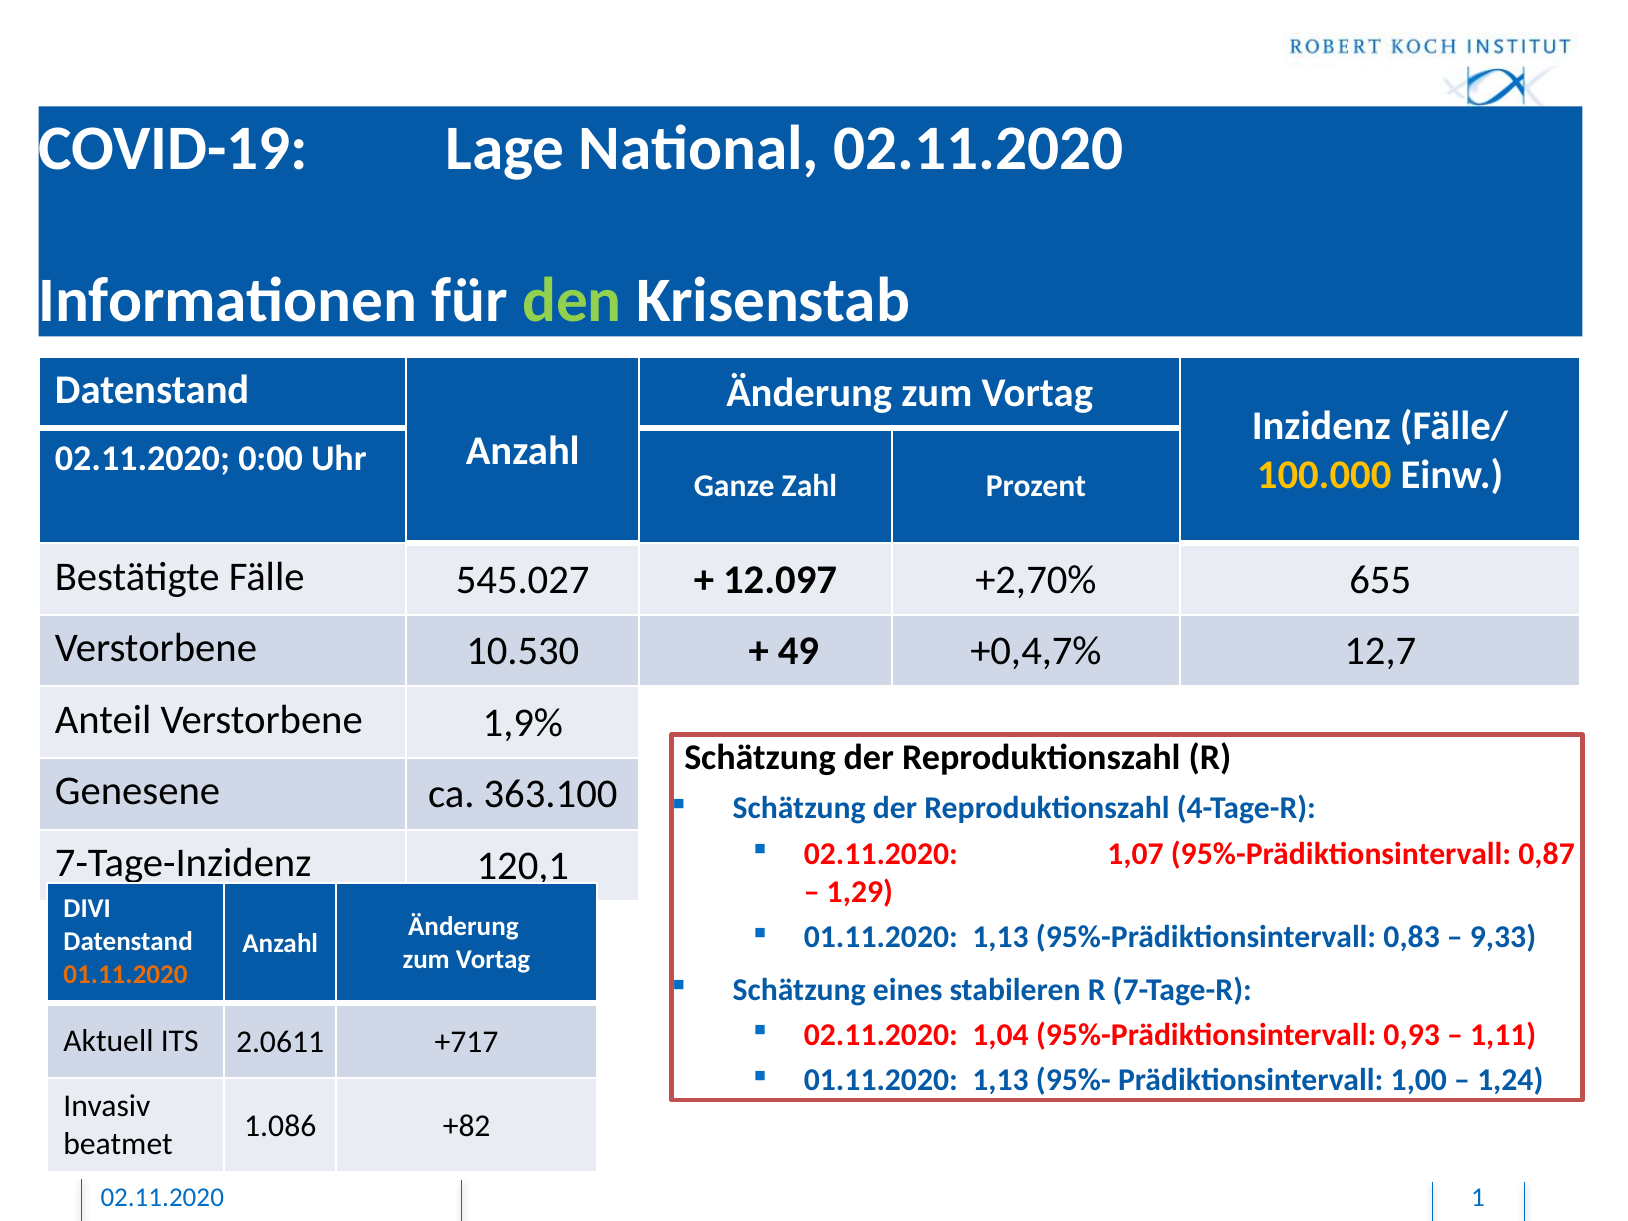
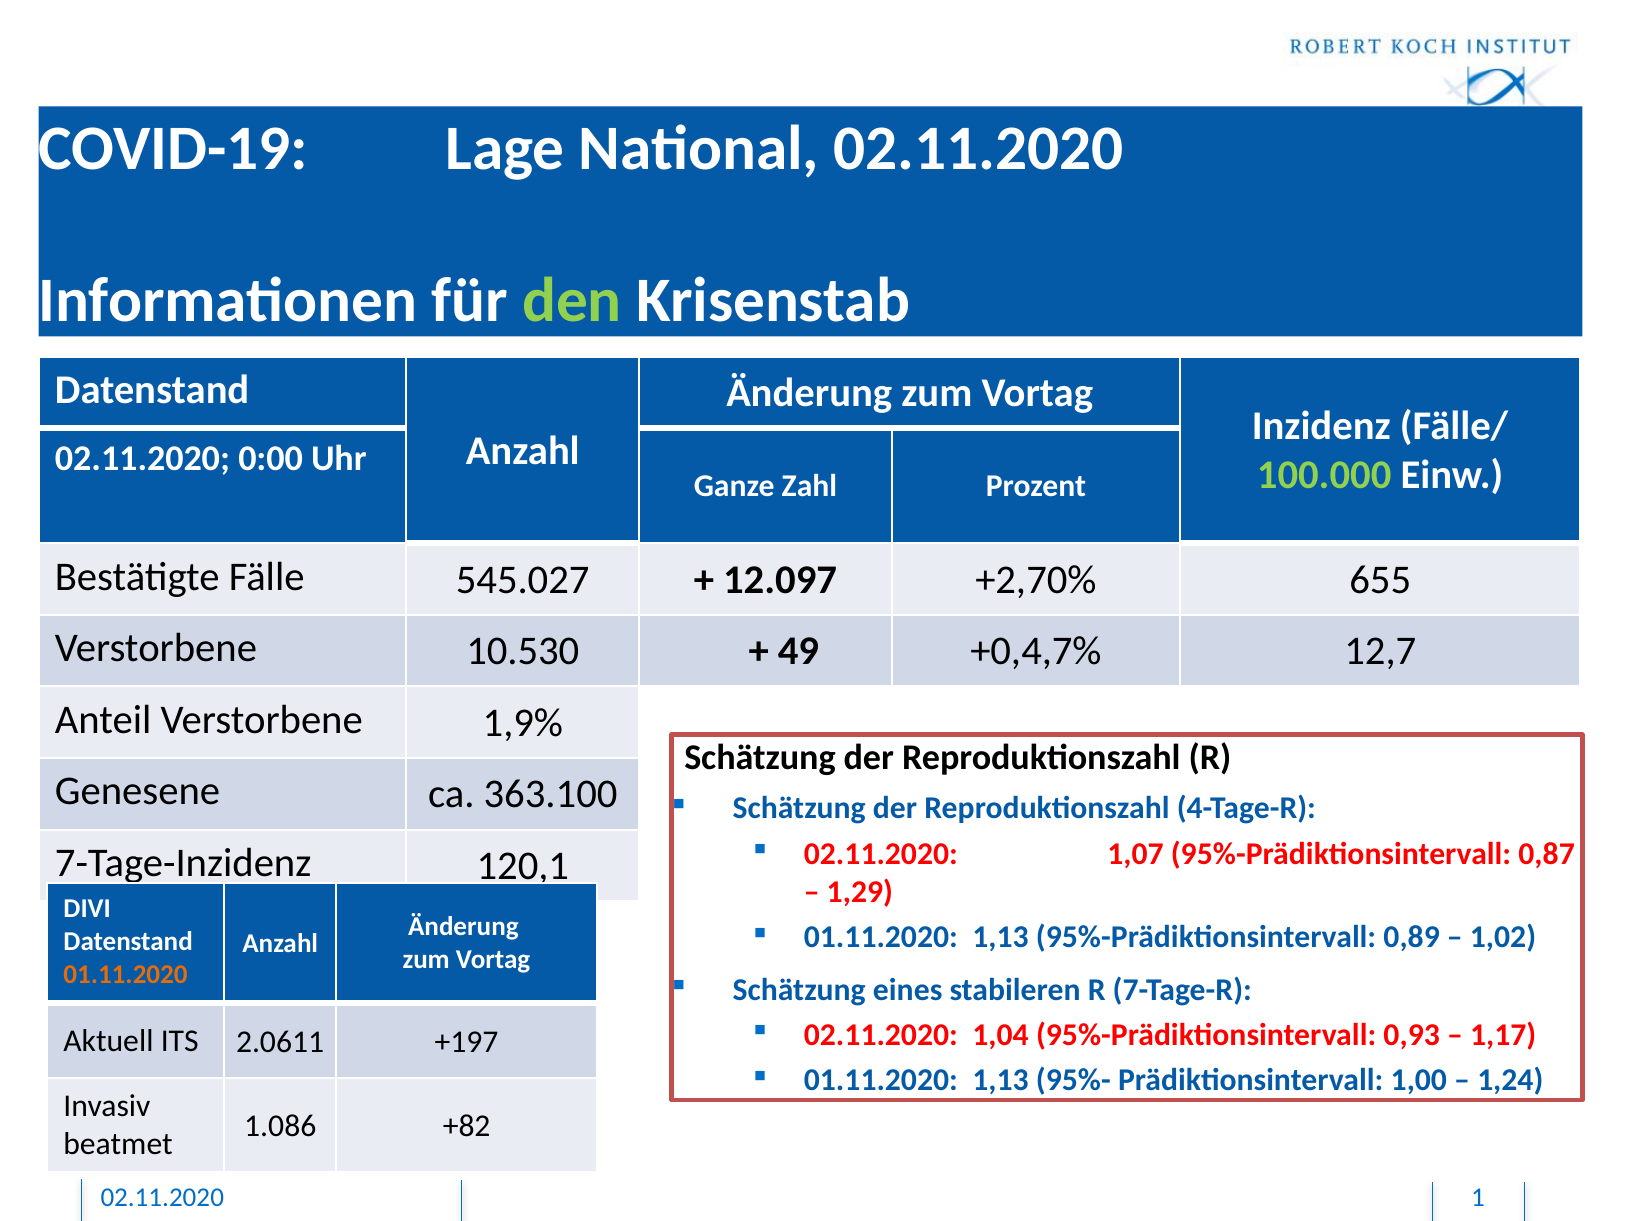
100.000 colour: yellow -> light green (1324, 475)
0,83: 0,83 -> 0,89 (1412, 937)
9,33: 9,33 -> 1,02 (1503, 937)
1,11: 1,11 -> 1,17 (1503, 1035)
+717: +717 -> +197 (467, 1042)
